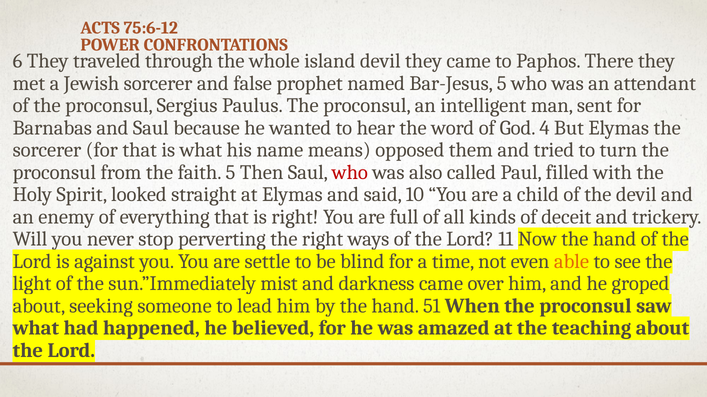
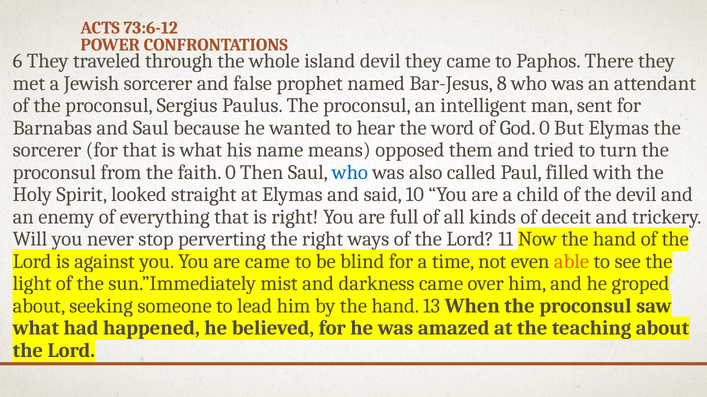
75:6-12: 75:6-12 -> 73:6-12 (151, 28)
Bar-Jesus 5: 5 -> 8 (502, 84)
God 4: 4 -> 0 (545, 128)
faith 5: 5 -> 0 (231, 173)
who colour: red -> blue (350, 173)
are settle: settle -> came (267, 262)
51: 51 -> 13 (432, 306)
